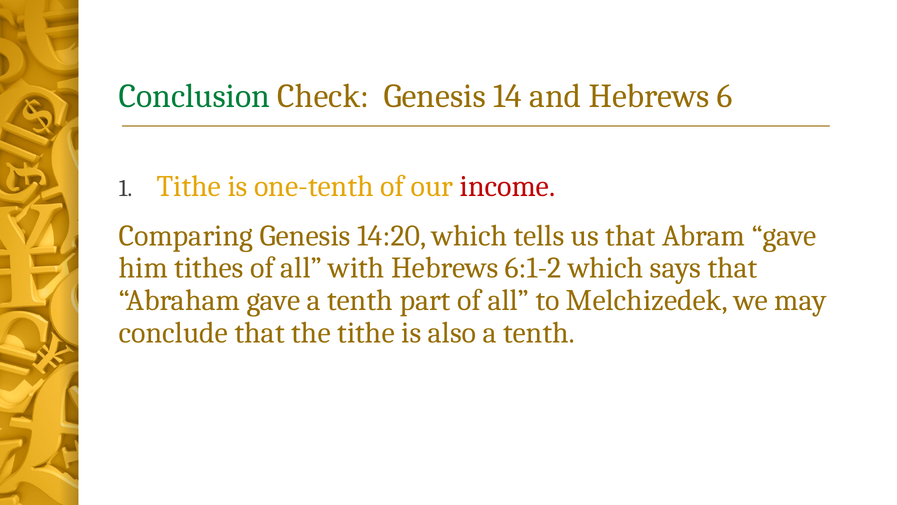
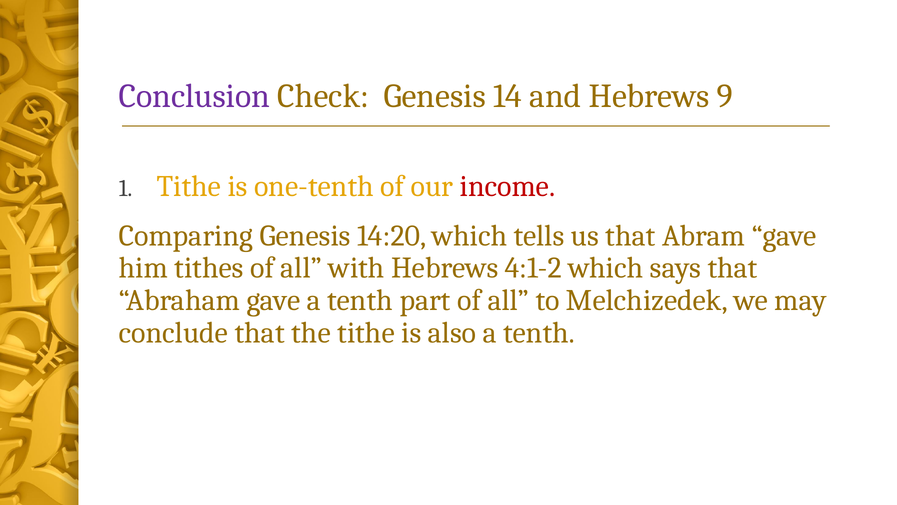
Conclusion colour: green -> purple (194, 96)
6: 6 -> 9 (725, 96)
6:1-2: 6:1-2 -> 4:1-2 (533, 268)
